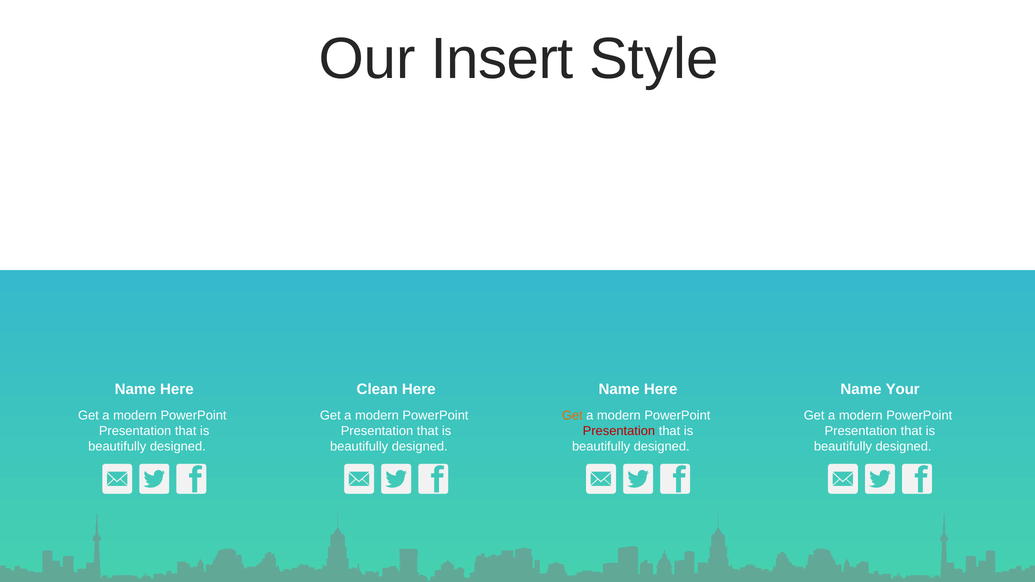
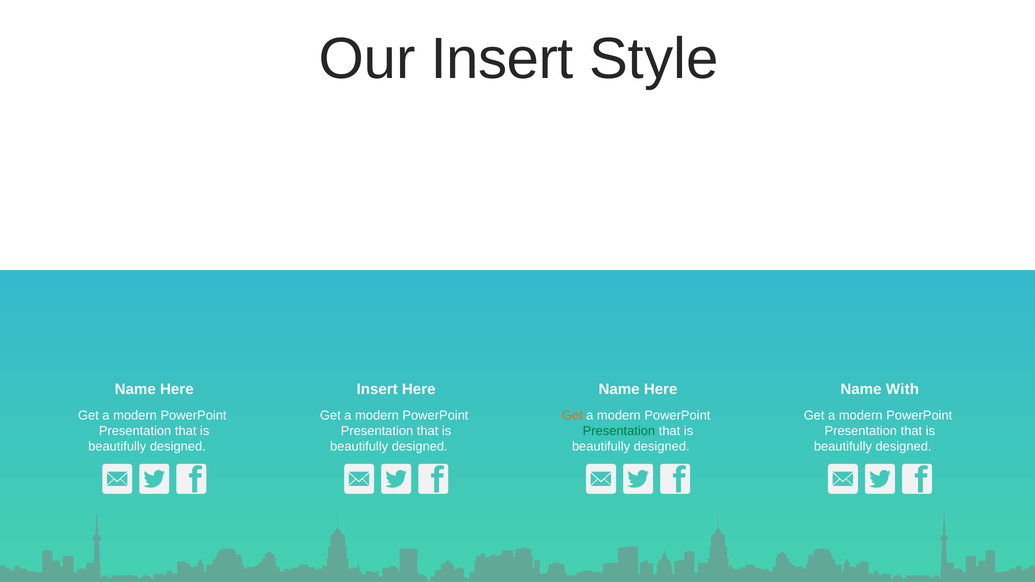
Clean: Clean -> Insert (377, 390)
Your: Your -> With (903, 390)
Presentation colour: red -> green (619, 431)
